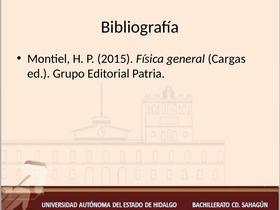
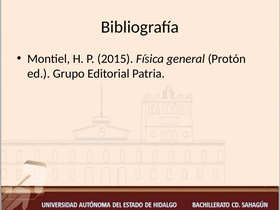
Cargas: Cargas -> Protón (227, 59)
